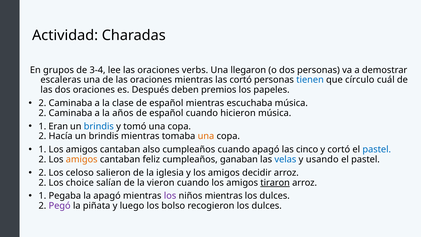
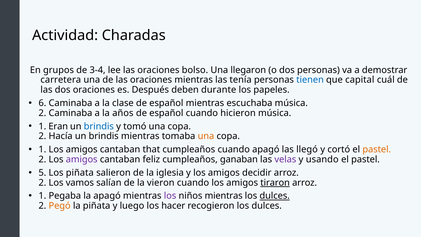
verbs: verbs -> bolso (195, 70)
escaleras: escaleras -> carretera (61, 80)
las cortó: cortó -> tenía (241, 80)
círculo: círculo -> capital (360, 80)
premios: premios -> durante (219, 90)
2: 2 -> 6 (42, 103)
also: also -> that (151, 149)
cinco: cinco -> llegó (307, 149)
pastel colour: blue -> orange (377, 149)
amigos colour: orange -> purple (82, 159)
velas colour: blue -> purple (285, 159)
2: 2 -> 5 (42, 173)
Los celoso: celoso -> piñata (80, 173)
choice: choice -> vamos (80, 183)
dulces underline: none -> present (275, 196)
Pegó colour: purple -> orange (60, 206)
bolso: bolso -> hacer (173, 206)
